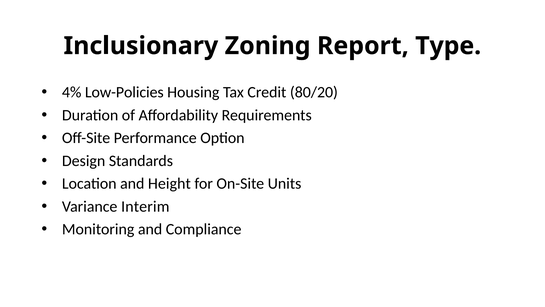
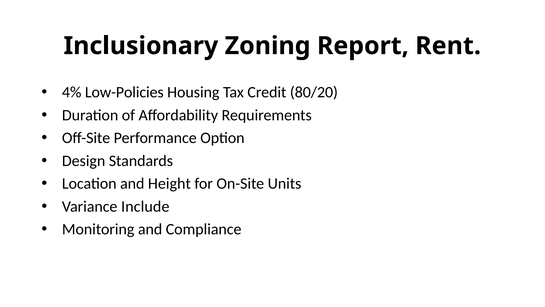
Type: Type -> Rent (448, 46)
Interim: Interim -> Include (145, 206)
